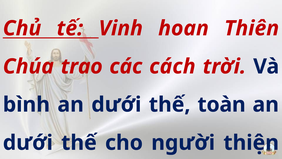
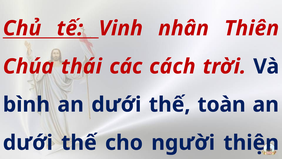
hoan: hoan -> nhân (184, 28)
trao: trao -> thái (81, 66)
